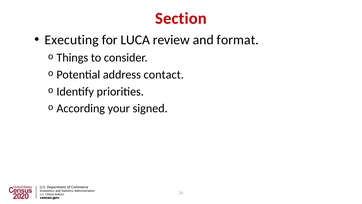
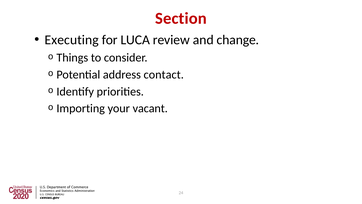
format: format -> change (238, 40)
According: According -> Importing (81, 108)
signed: signed -> vacant (150, 108)
